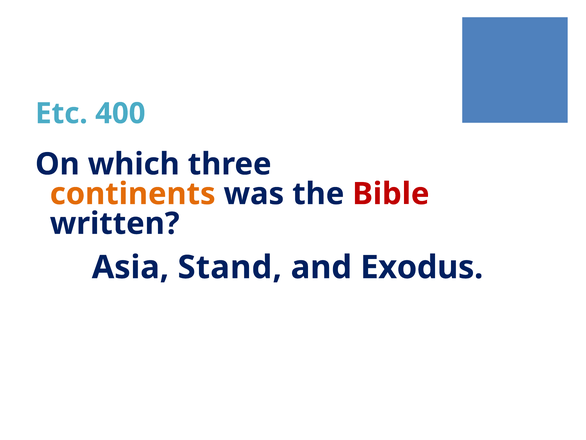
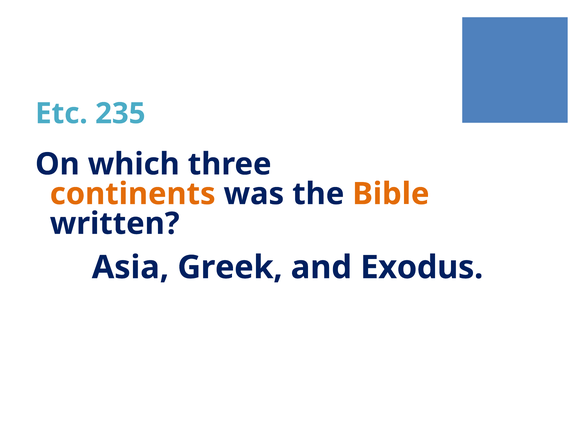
400: 400 -> 235 (120, 113)
Bible colour: red -> orange (391, 194)
Stand: Stand -> Greek (230, 267)
